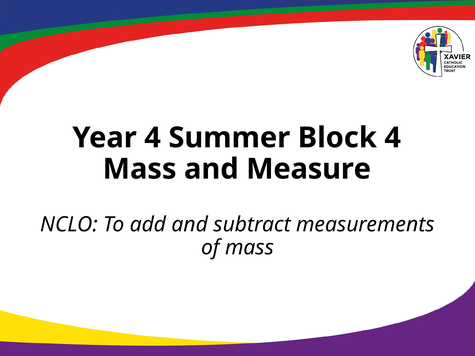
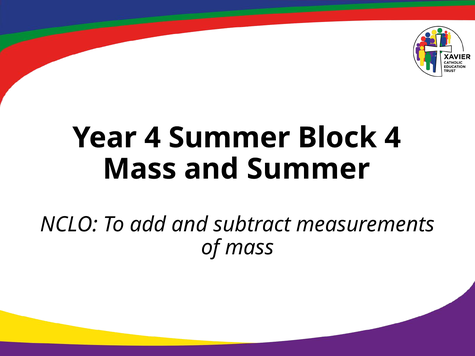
and Measure: Measure -> Summer (308, 169)
